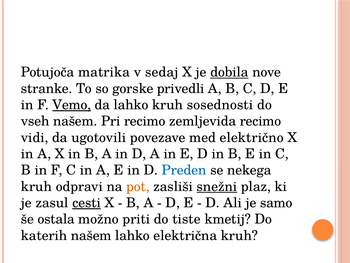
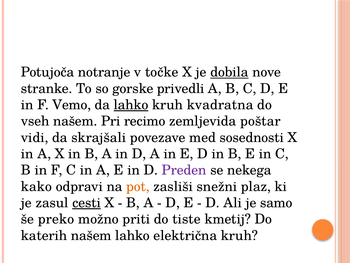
matrika: matrika -> notranje (104, 72)
sedaj: sedaj -> točke (162, 72)
Vemo underline: present -> none (72, 105)
lahko underline: none -> present (131, 105)
sosednosti: sosednosti -> kvadratna (220, 105)
zemljevida recimo: recimo -> poštar (260, 121)
ugotovili: ugotovili -> skrajšali (99, 137)
električno: električno -> sosednosti (252, 137)
Preden colour: blue -> purple (184, 170)
kruh: kruh -> kako (36, 186)
snežni underline: present -> none (217, 186)
ostala: ostala -> preko (56, 219)
